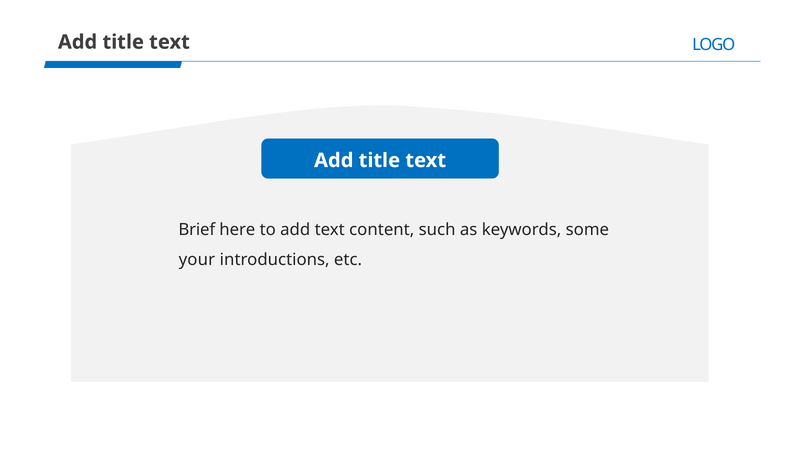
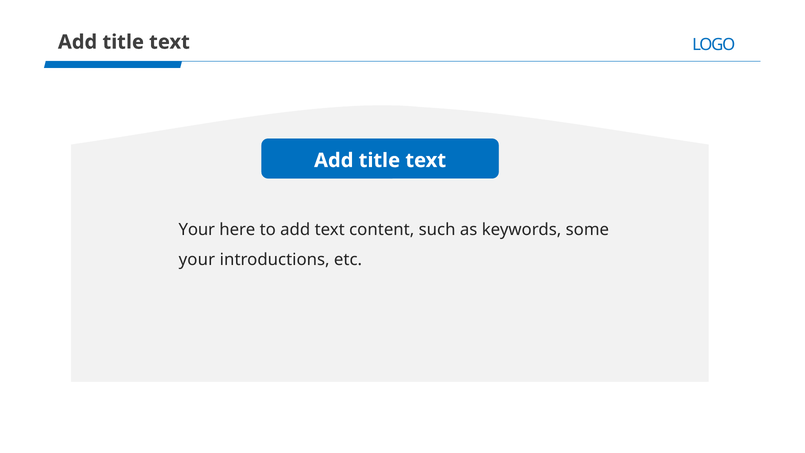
Brief: Brief -> Your (197, 230)
